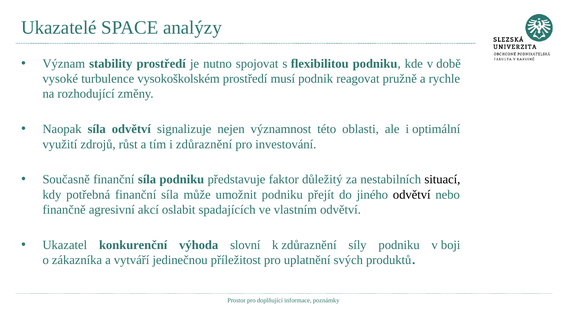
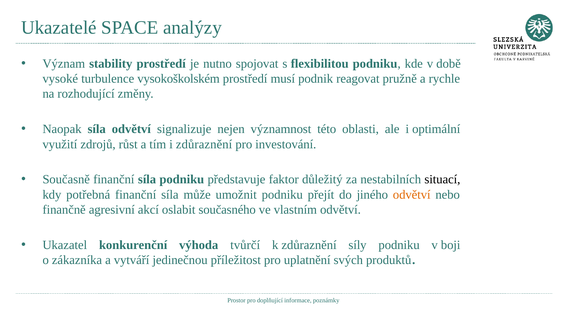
odvětví colour: black -> orange (412, 195)
spadajících: spadajících -> současného (227, 210)
slovní: slovní -> tvůrčí (245, 245)
